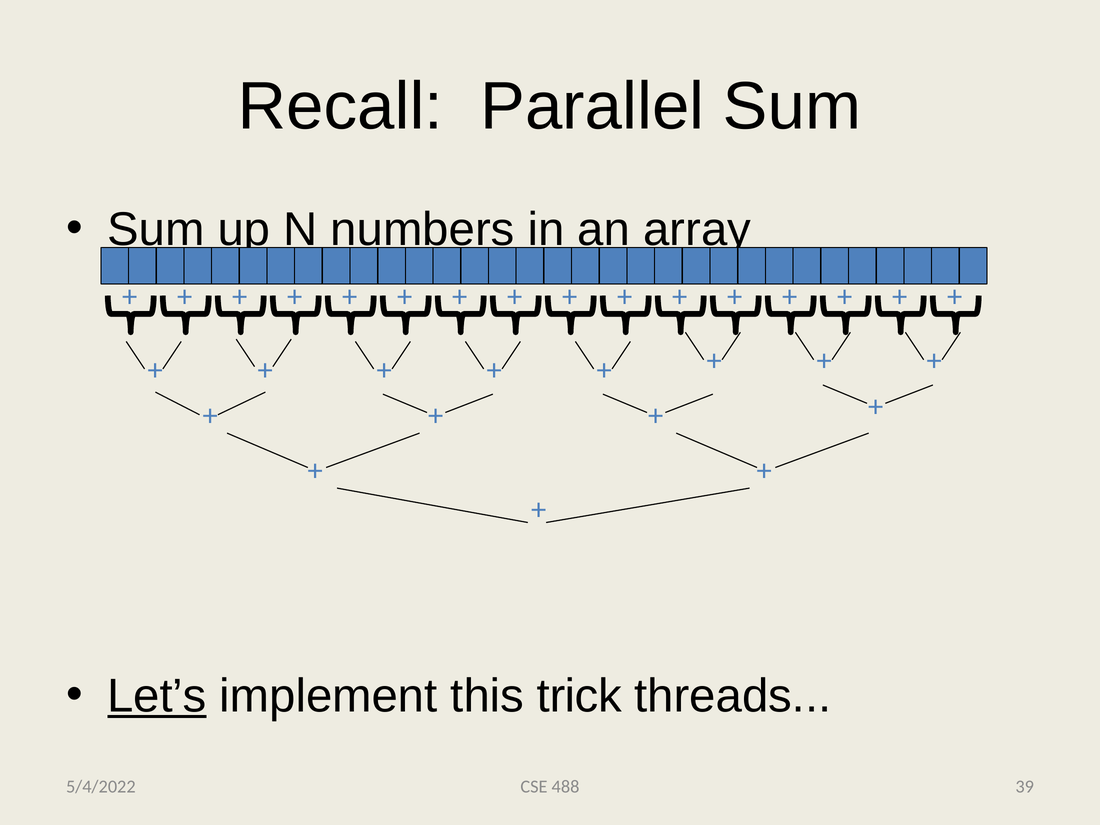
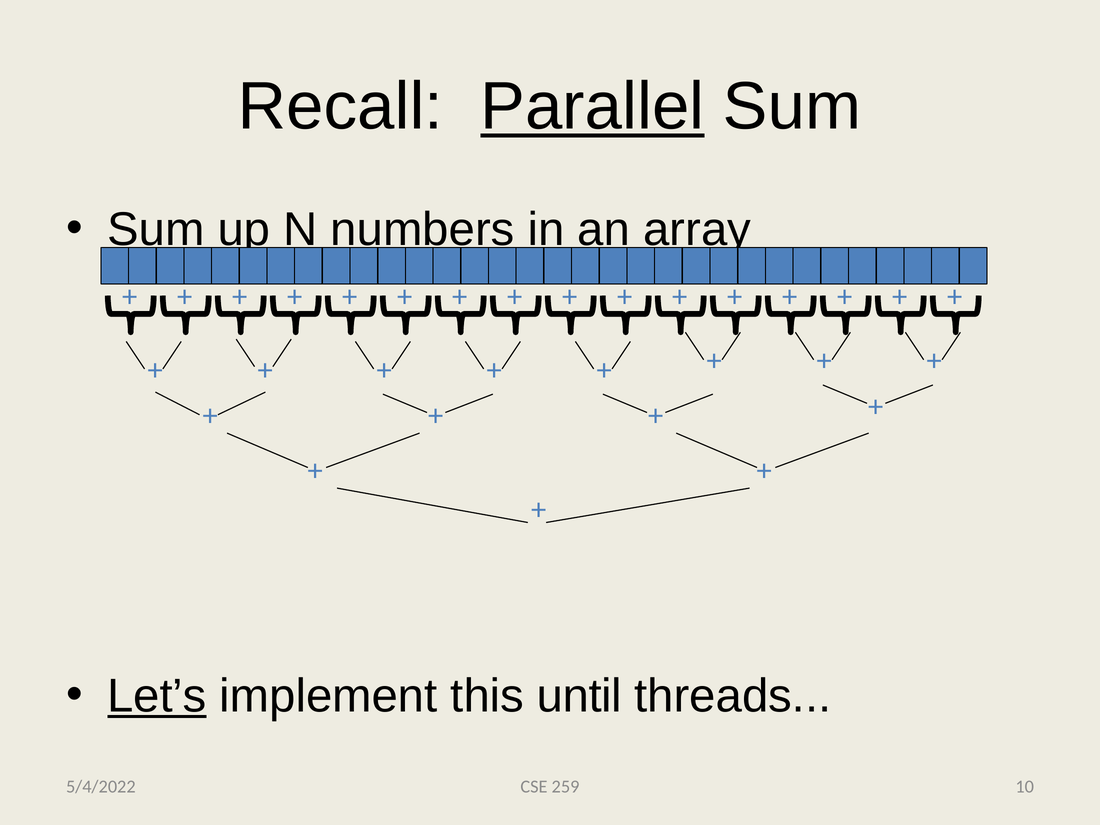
Parallel underline: none -> present (592, 106)
trick: trick -> until (579, 696)
488: 488 -> 259 (566, 787)
39: 39 -> 10 (1025, 787)
